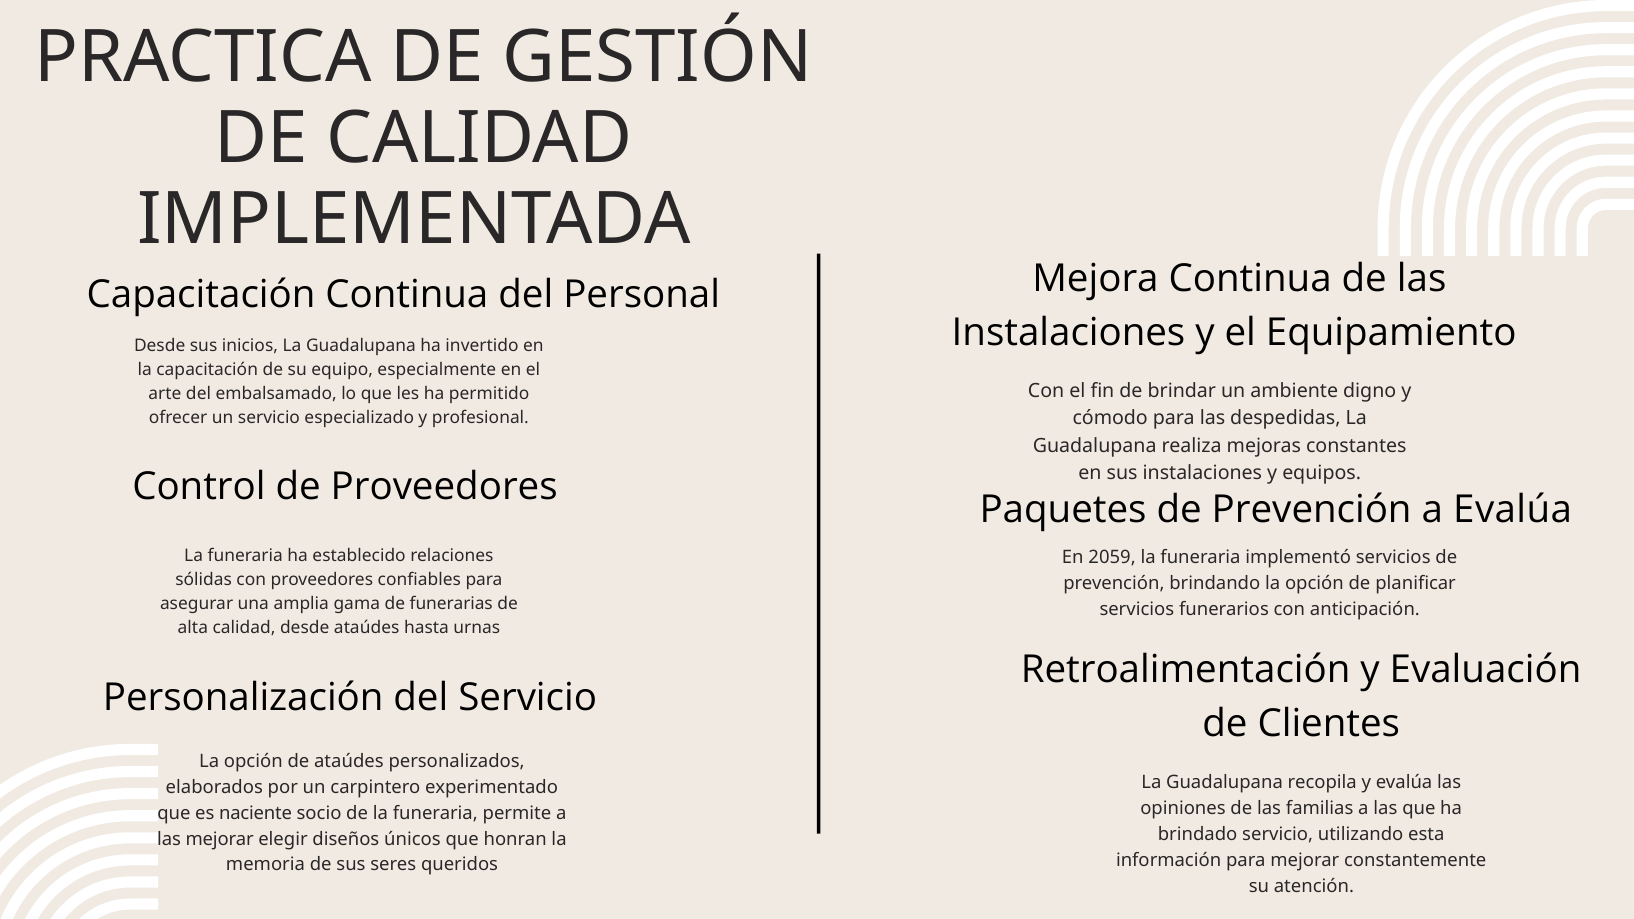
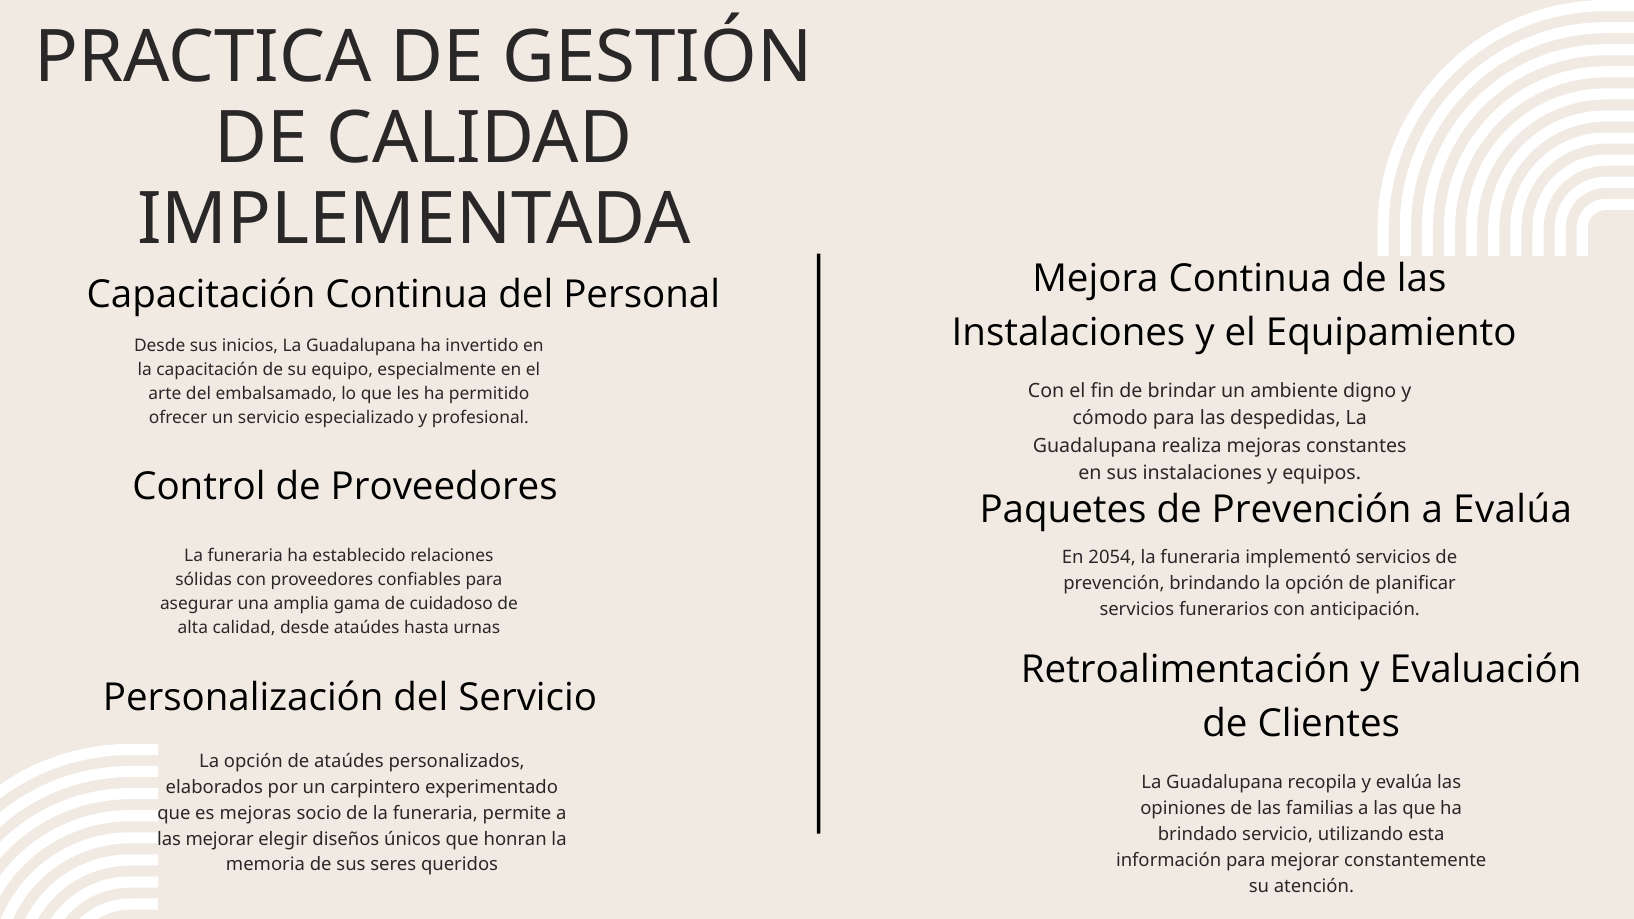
2059: 2059 -> 2054 (1112, 557)
funerarias: funerarias -> cuidadoso (451, 604)
es naciente: naciente -> mejoras (255, 813)
